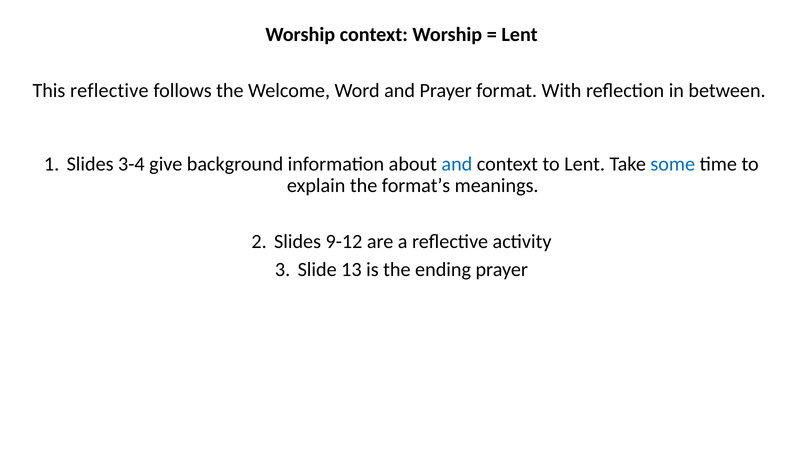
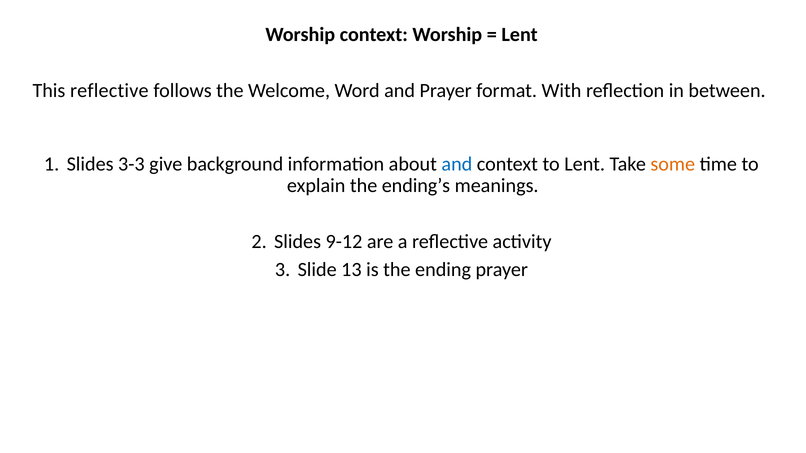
3-4: 3-4 -> 3-3 (131, 164)
some colour: blue -> orange (673, 164)
format’s: format’s -> ending’s (416, 186)
